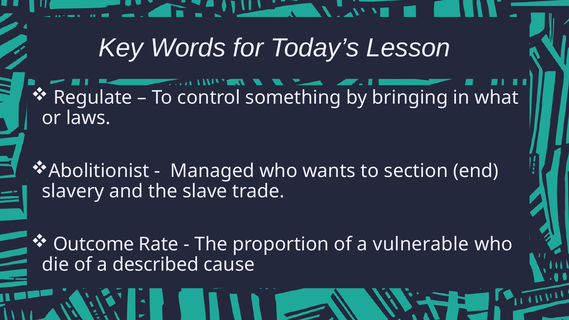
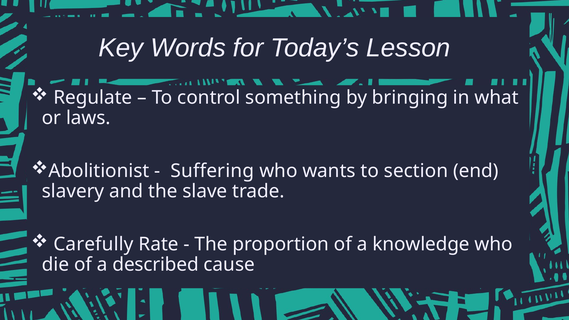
Managed: Managed -> Suffering (212, 171)
Outcome: Outcome -> Carefully (93, 244)
vulnerable: vulnerable -> knowledge (421, 244)
